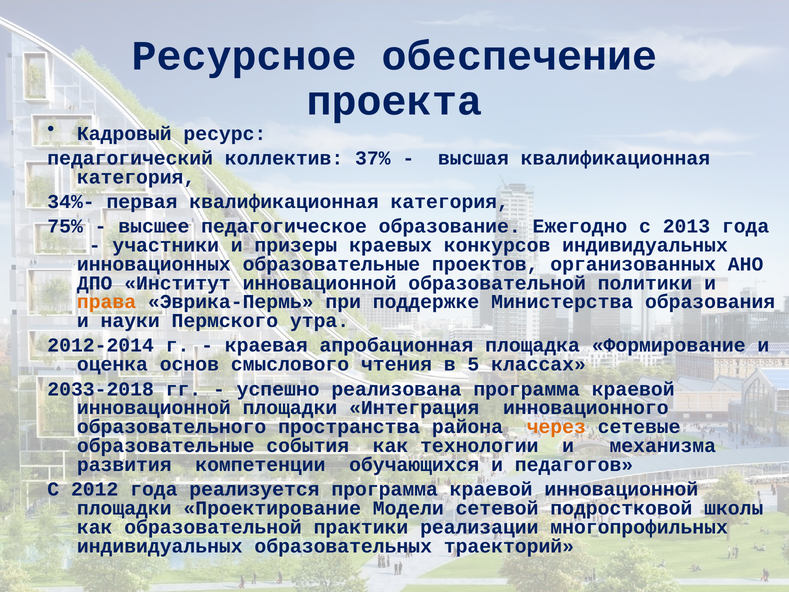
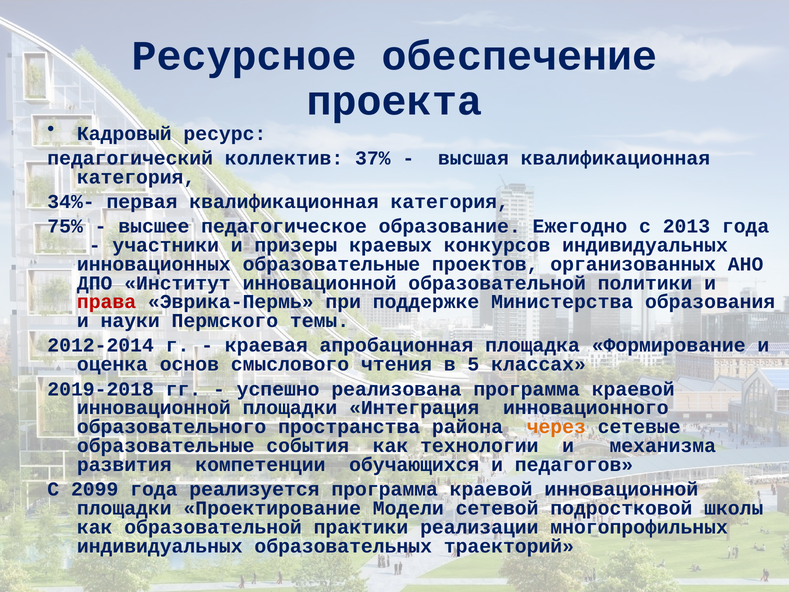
права colour: orange -> red (107, 302)
утра: утра -> темы (320, 321)
2033-2018: 2033-2018 -> 2019-2018 (101, 389)
2012: 2012 -> 2099 (95, 489)
